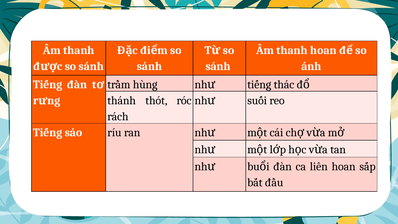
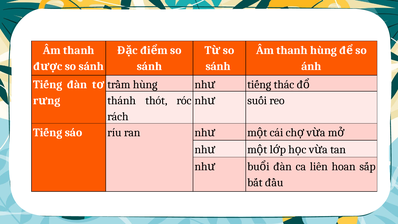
thanh hoan: hoan -> hùng (324, 50)
